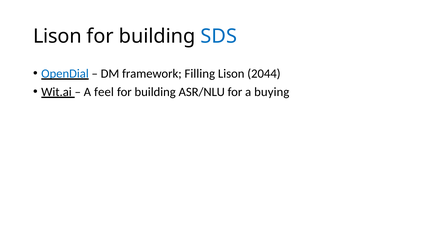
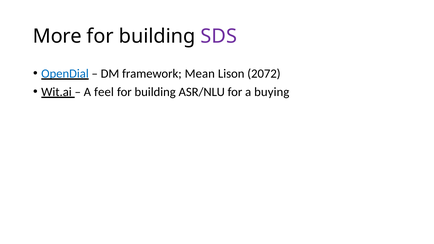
Lison: Lison -> More (57, 36)
SDS colour: blue -> purple (219, 36)
Filling: Filling -> Mean (200, 74)
2044: 2044 -> 2072 (264, 74)
